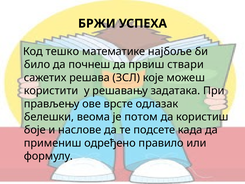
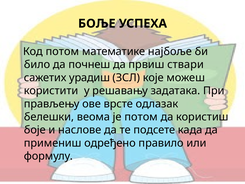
БРЖИ: БРЖИ -> БОЉЕ (97, 24)
Код тешко: тешко -> потом (62, 51)
решава: решава -> урадиш (90, 78)
